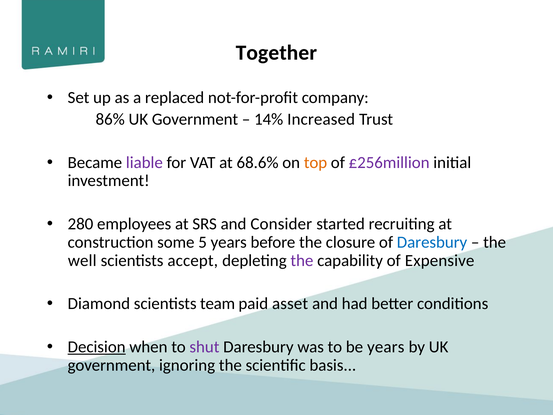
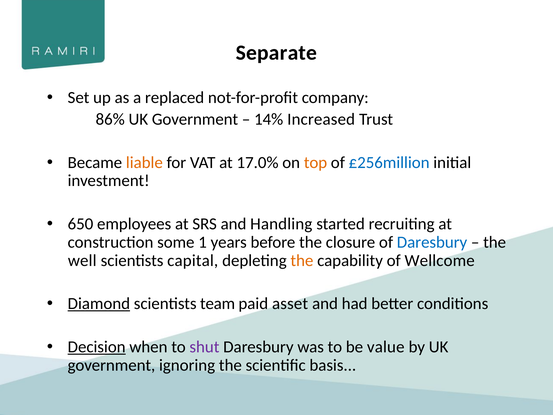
Together: Together -> Separate (276, 53)
liable colour: purple -> orange (144, 162)
68.6%: 68.6% -> 17.0% (258, 162)
£256million colour: purple -> blue (389, 162)
280: 280 -> 650 (80, 224)
Consider: Consider -> Handling (281, 224)
5: 5 -> 1 (203, 242)
accept: accept -> capital (193, 260)
the colour: purple -> orange (302, 260)
Expensive: Expensive -> Wellcome (440, 260)
Diamond underline: none -> present (99, 304)
be years: years -> value (386, 347)
